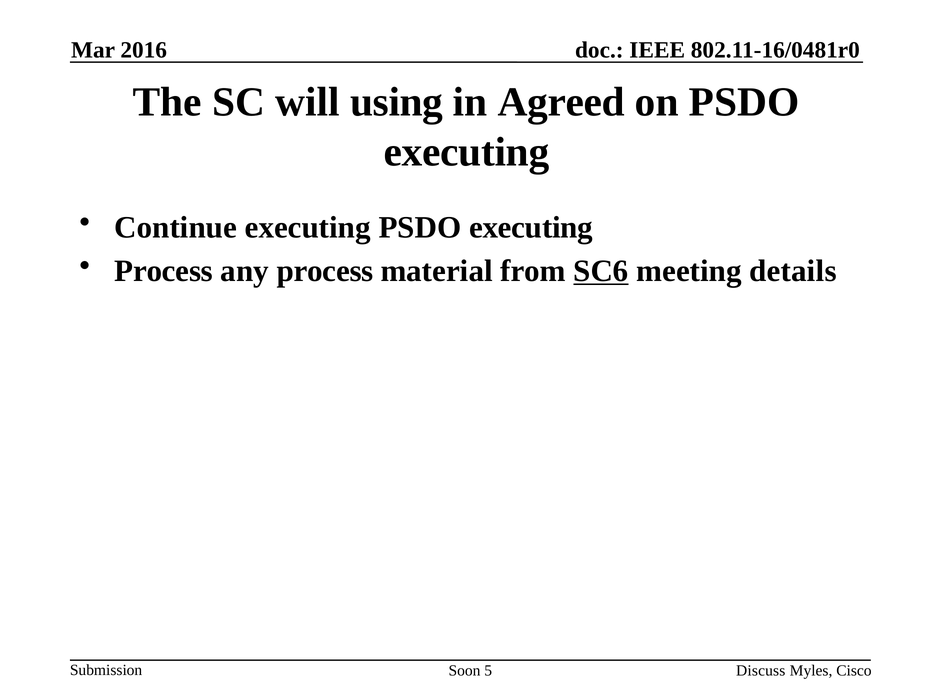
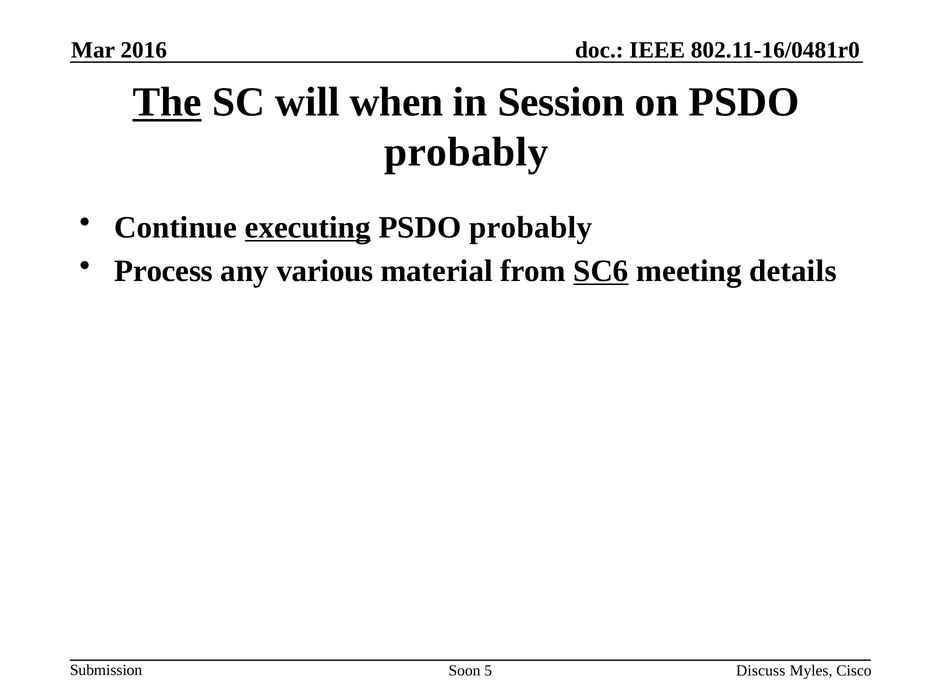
The underline: none -> present (167, 102)
using: using -> when (397, 102)
Agreed: Agreed -> Session (561, 102)
executing: executing -> probably (466, 152)
executing underline: none -> present (308, 228)
executing: executing -> probably (531, 228)
any process: process -> various (325, 271)
